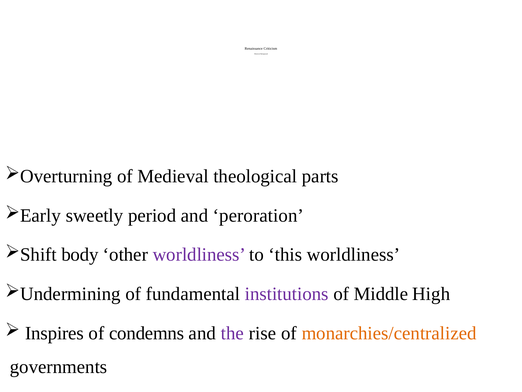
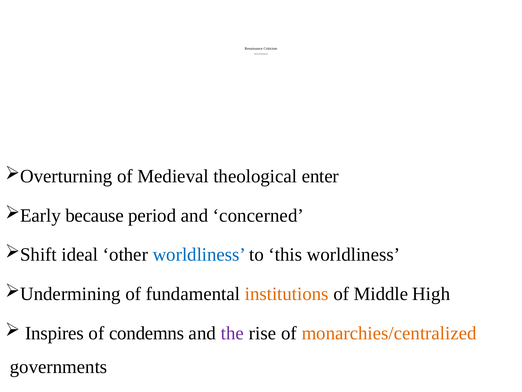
parts: parts -> enter (320, 176)
sweetly: sweetly -> because (95, 215)
peroration: peroration -> concerned (258, 215)
body: body -> ideal (80, 254)
worldliness colour: purple -> blue (199, 254)
institutions colour: purple -> orange (287, 294)
